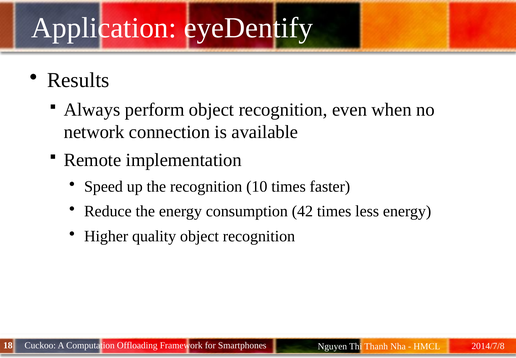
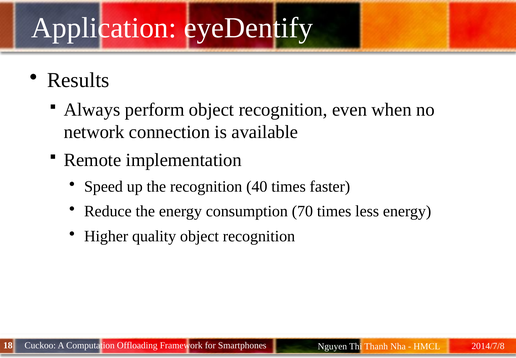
10: 10 -> 40 (257, 186)
42: 42 -> 70 (302, 211)
